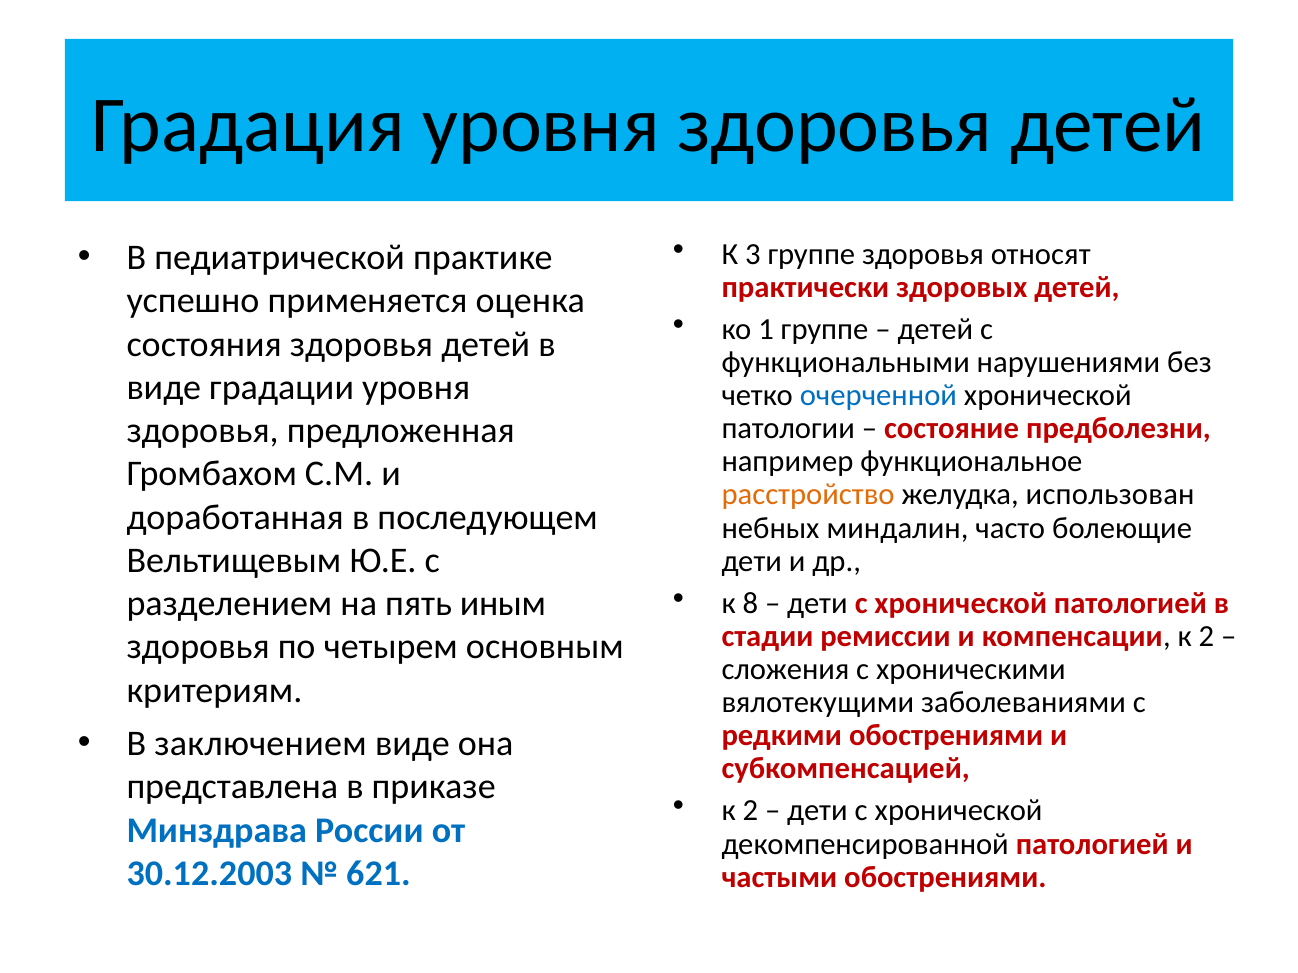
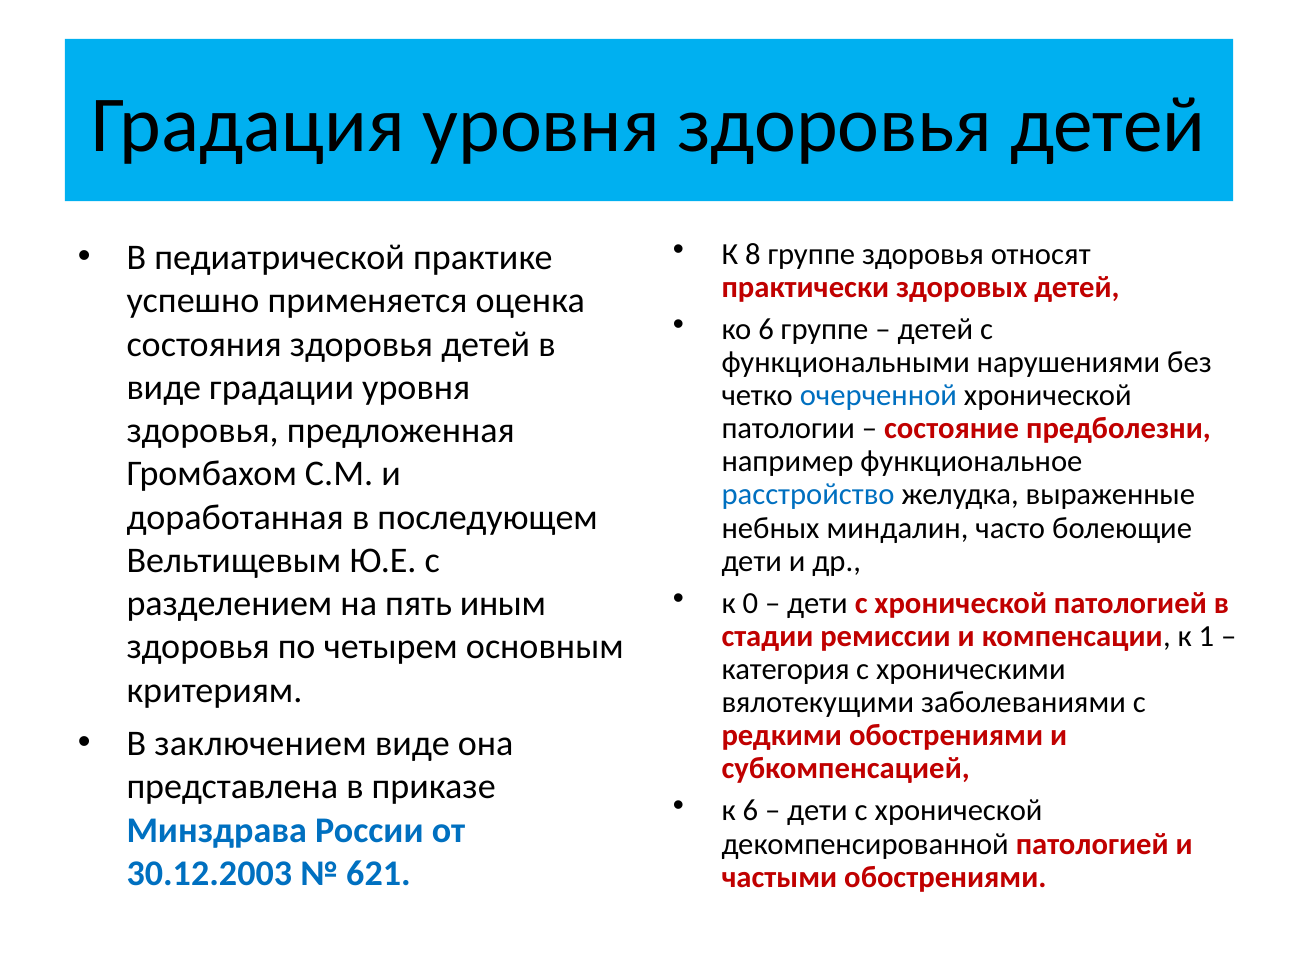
3: 3 -> 8 (753, 254)
ко 1: 1 -> 6 (766, 330)
расстройство colour: orange -> blue (808, 495)
использован: использован -> выраженные (1110, 495)
8: 8 -> 0 (750, 604)
компенсации к 2: 2 -> 1 (1206, 637)
сложения: сложения -> категория (786, 670)
2: 2 -> 6 (750, 811)
